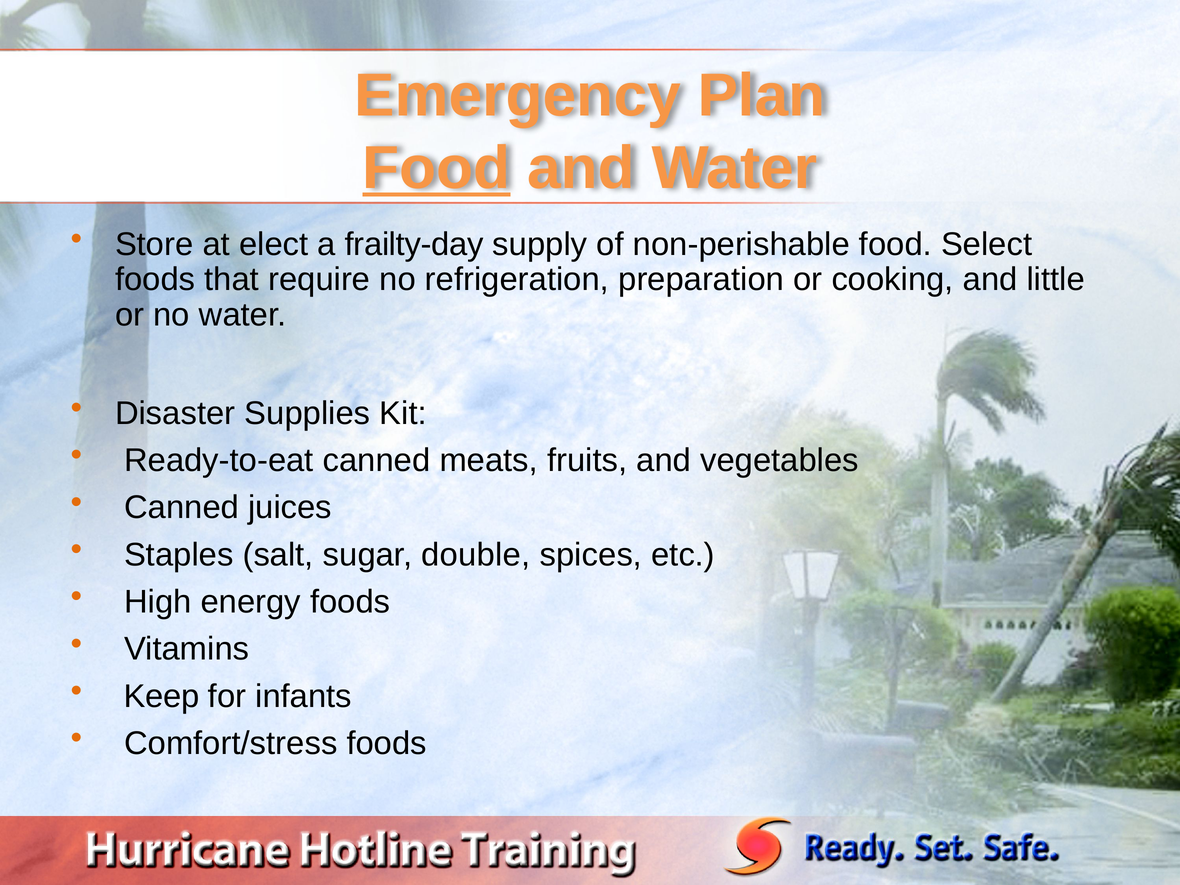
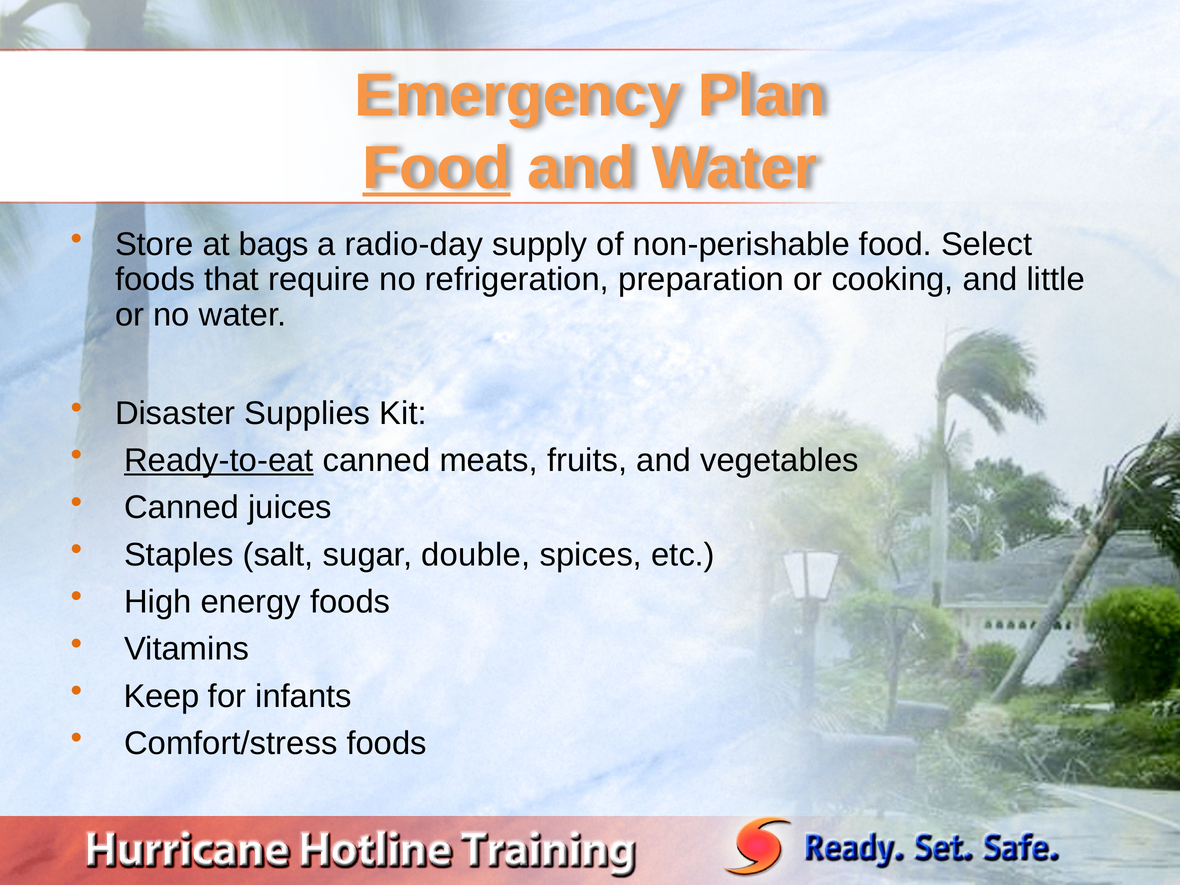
elect: elect -> bags (274, 244)
frailty-day: frailty-day -> radio-day (414, 244)
Ready-to-eat underline: none -> present (219, 460)
